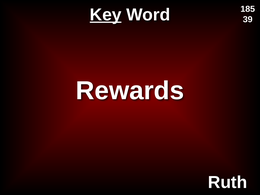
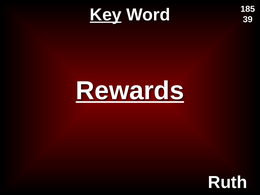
Rewards underline: none -> present (130, 91)
